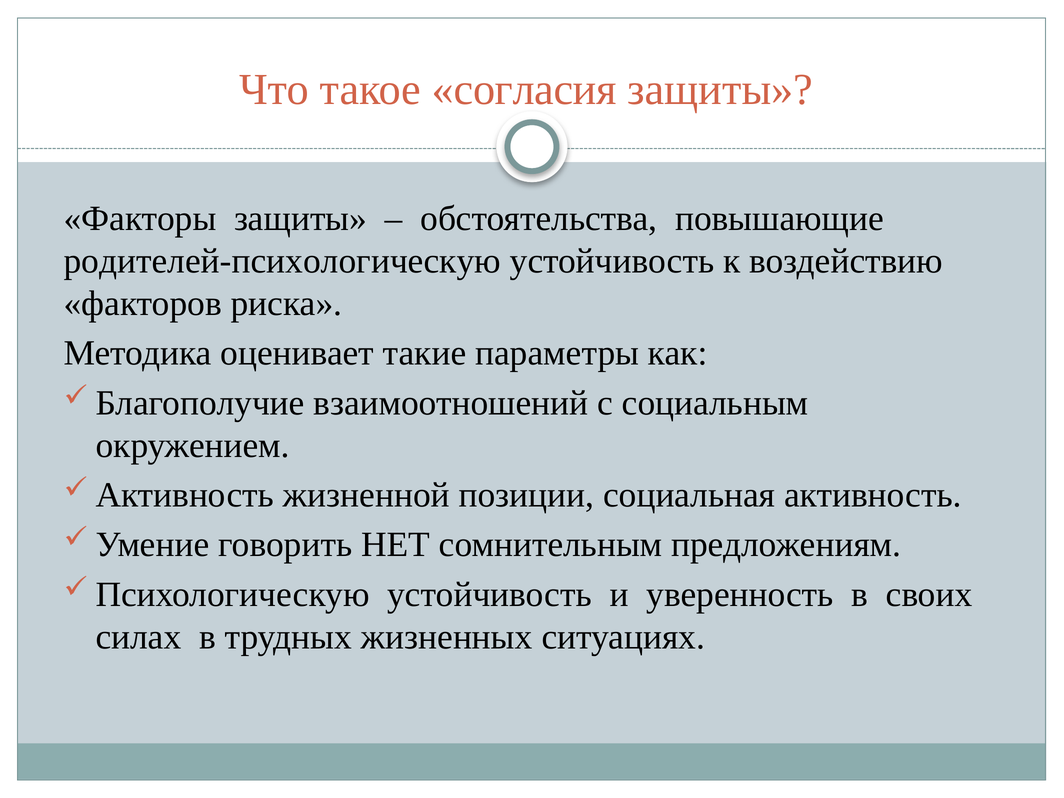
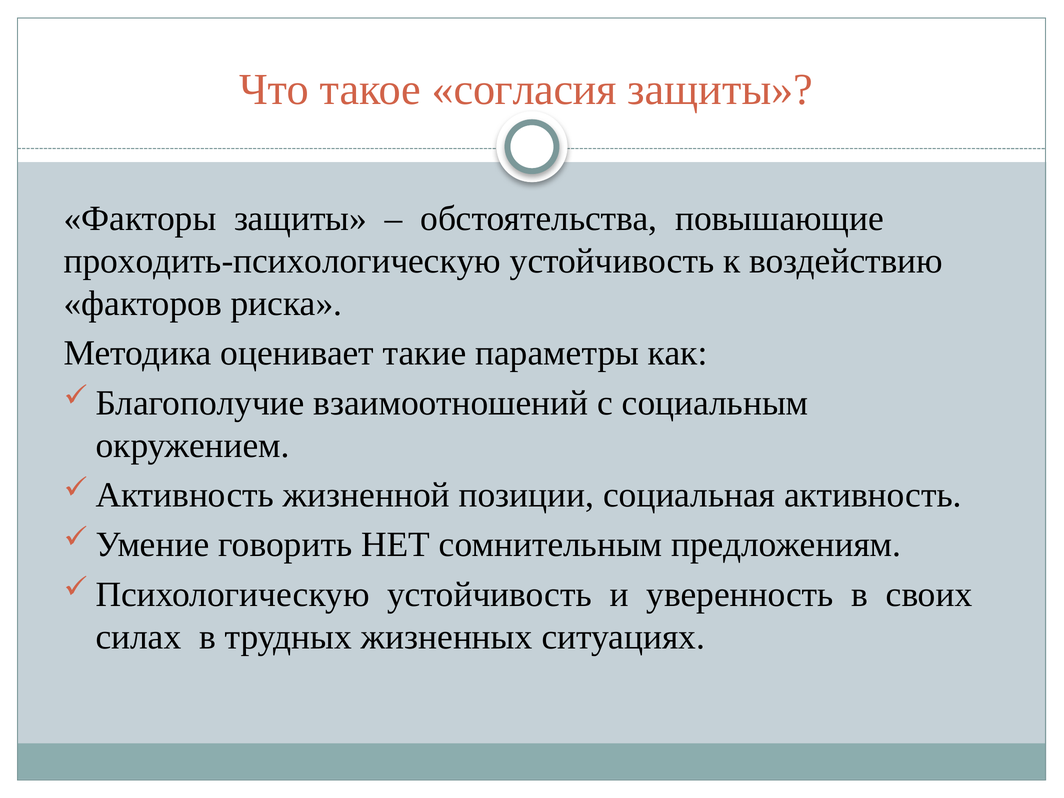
родителей-психологическую: родителей-психологическую -> проходить-психологическую (282, 261)
